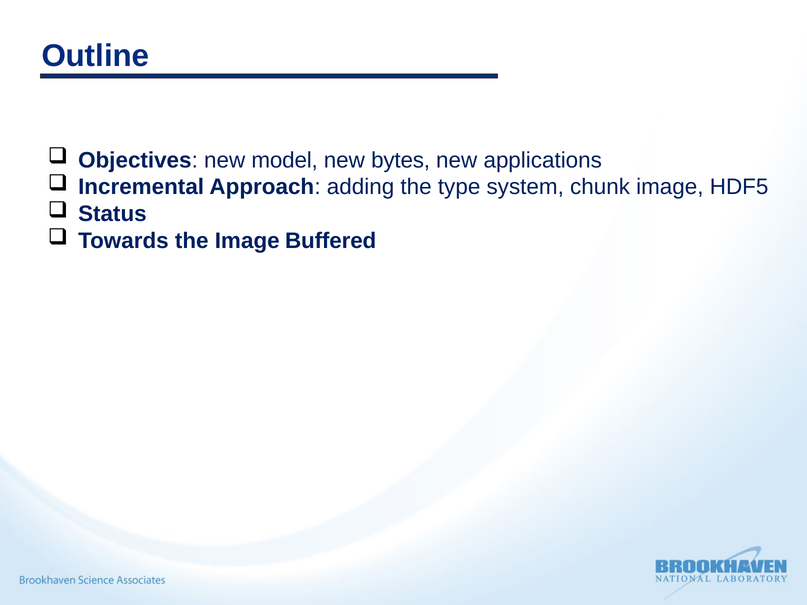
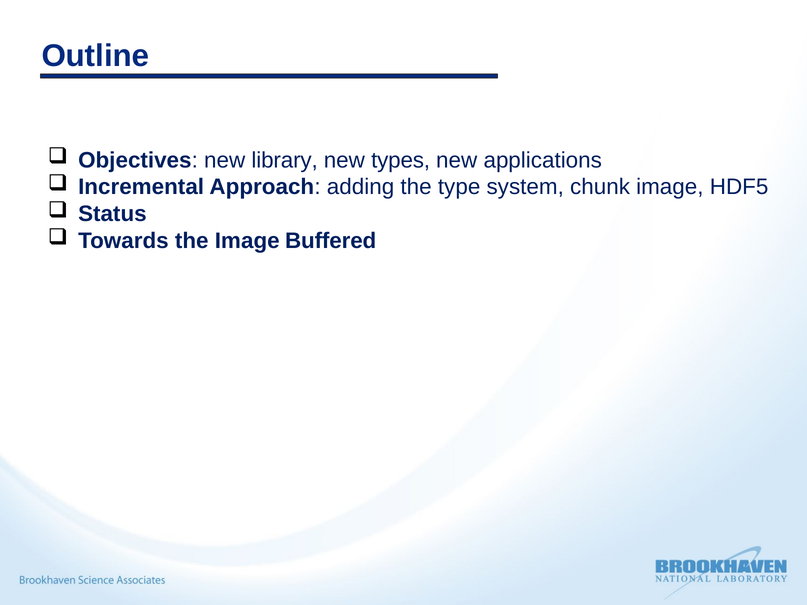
model: model -> library (285, 160)
bytes: bytes -> types (401, 160)
